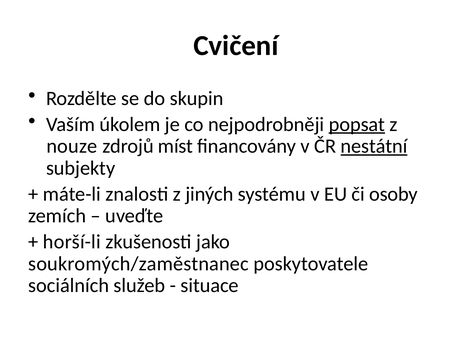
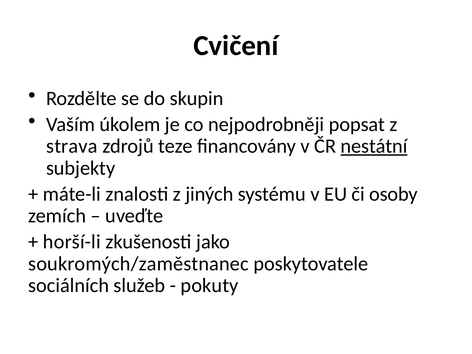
popsat underline: present -> none (357, 124)
nouze: nouze -> strava (72, 146)
míst: míst -> teze (175, 146)
situace: situace -> pokuty (210, 286)
